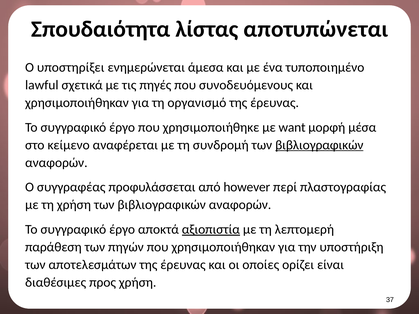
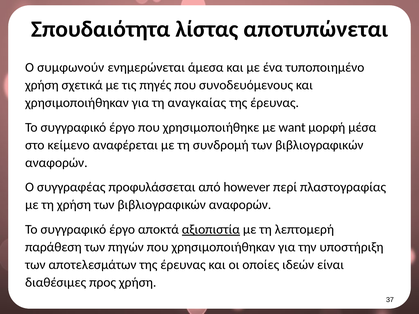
υποστηρίξει: υποστηρίξει -> συμφωνούν (71, 67)
lawful: lawful -> χρήση (42, 85)
οργανισμό: οργανισμό -> αναγκαίας (197, 103)
βιβλιογραφικών underline: present -> none (319, 145)
ορίζει: ορίζει -> ιδεών (298, 265)
